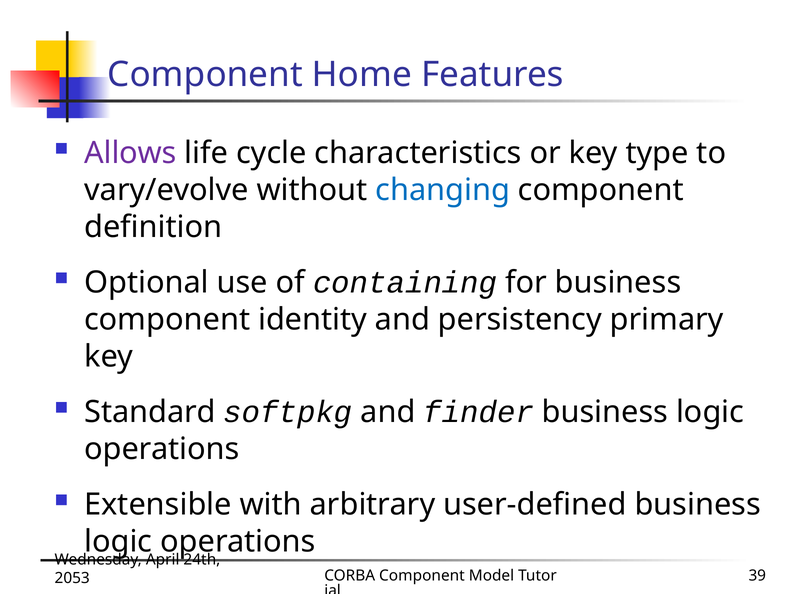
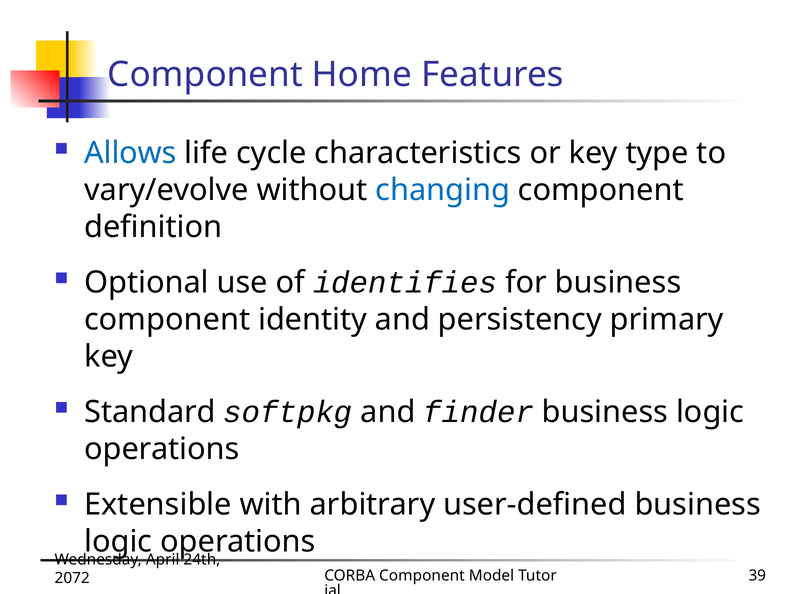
Allows colour: purple -> blue (130, 153)
containing: containing -> identifies (405, 282)
2053: 2053 -> 2072 (72, 577)
